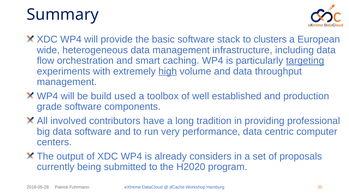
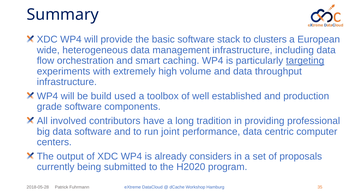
high underline: present -> none (168, 71)
management: management -> infrastructure (67, 82)
very: very -> joint (170, 132)
